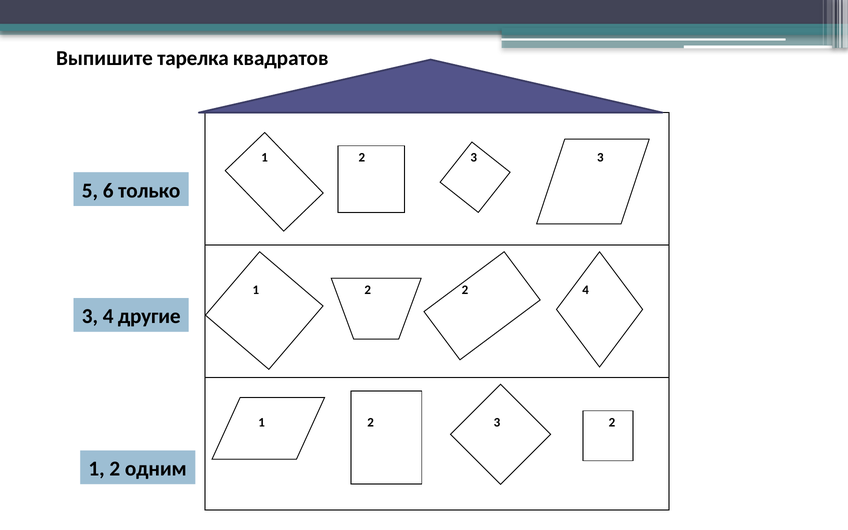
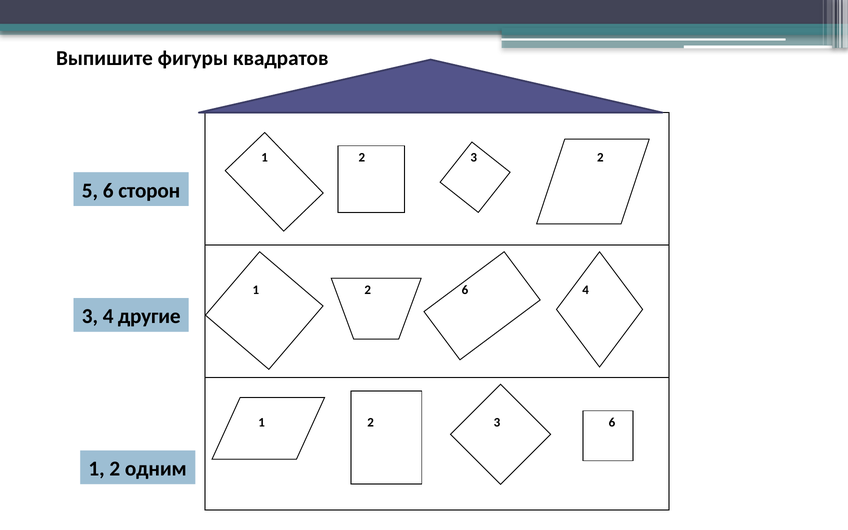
тарелка: тарелка -> фигуры (193, 58)
3 3: 3 -> 2 (600, 157)
только: только -> сторон (149, 191)
2 2: 2 -> 6 (465, 290)
3 2: 2 -> 6 (612, 422)
